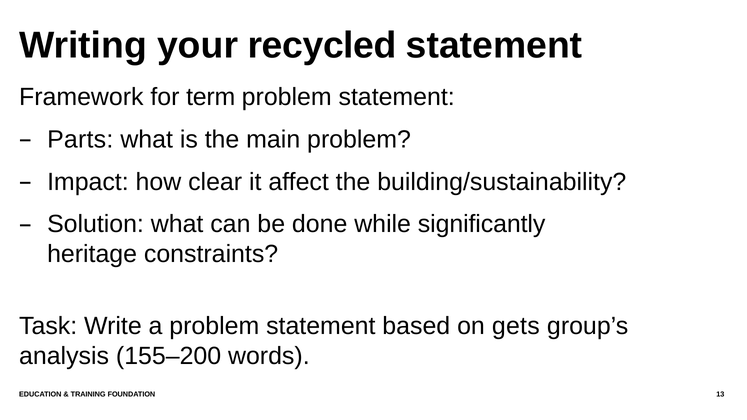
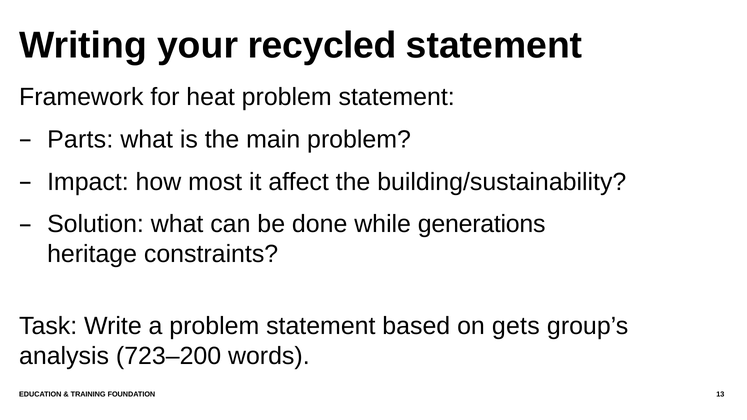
term: term -> heat (211, 97)
clear: clear -> most (215, 182)
significantly: significantly -> generations (482, 224)
155–200: 155–200 -> 723–200 (169, 356)
